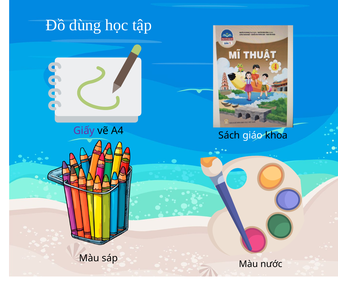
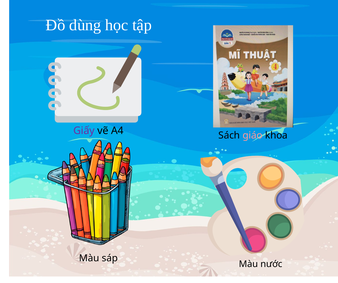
giáo colour: white -> pink (253, 135)
